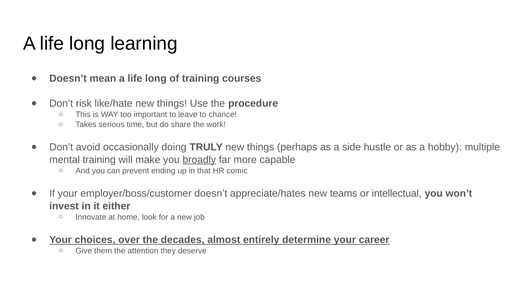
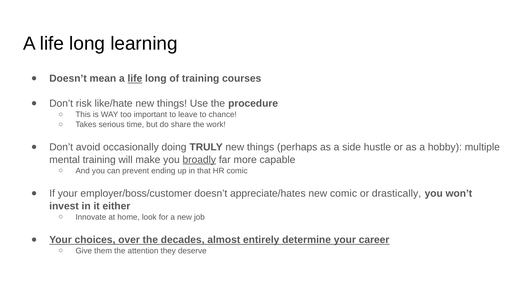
life underline: none -> present (135, 79)
new teams: teams -> comic (344, 193)
intellectual: intellectual -> drastically (397, 193)
